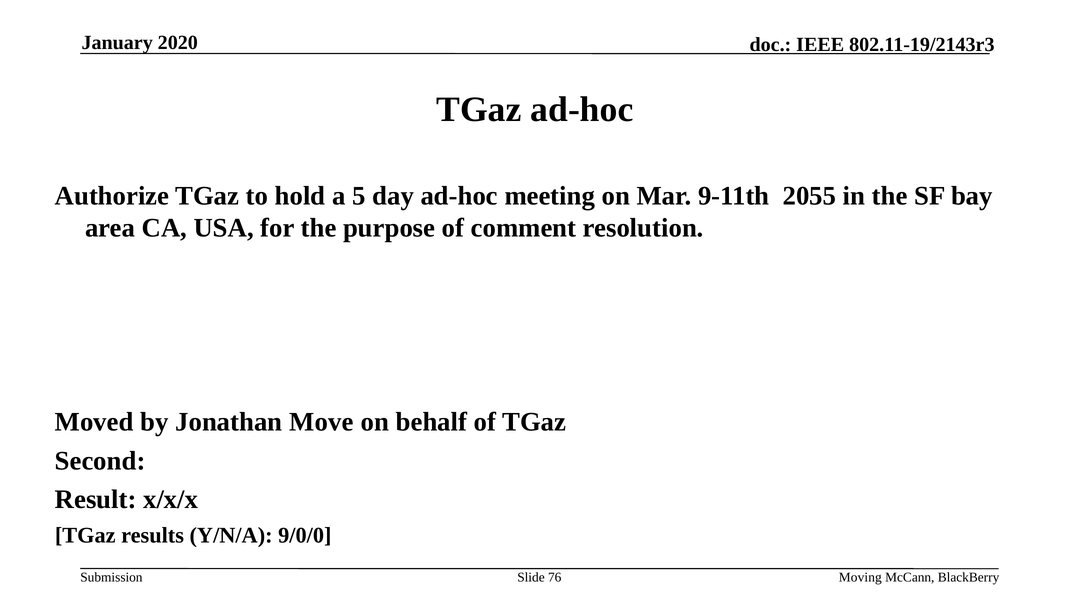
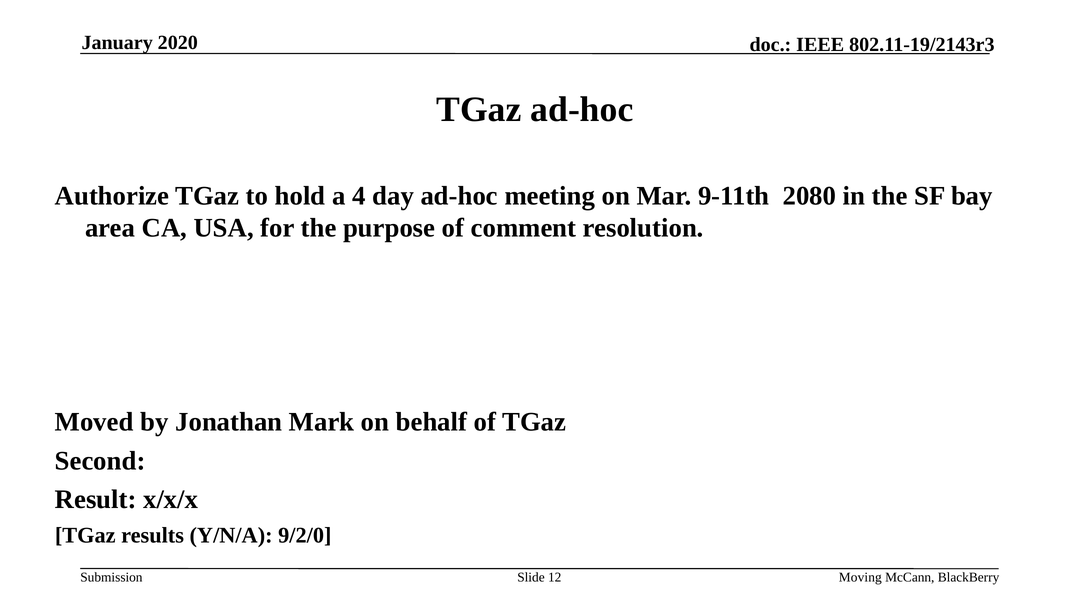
5: 5 -> 4 (359, 196)
2055: 2055 -> 2080 (809, 196)
Move: Move -> Mark (322, 422)
9/0/0: 9/0/0 -> 9/2/0 (305, 535)
76: 76 -> 12 (555, 577)
